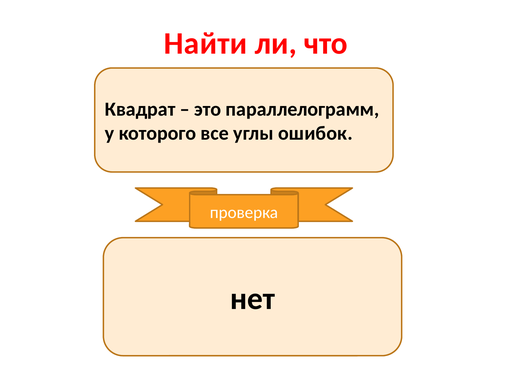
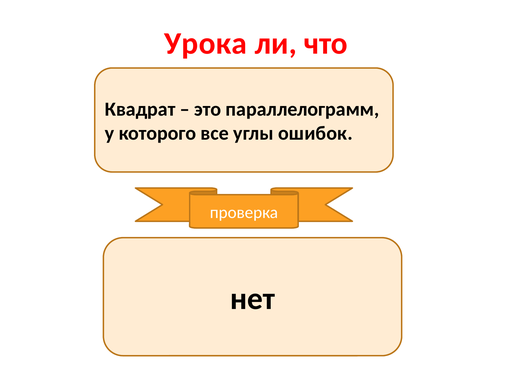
Найти: Найти -> Урока (206, 43)
